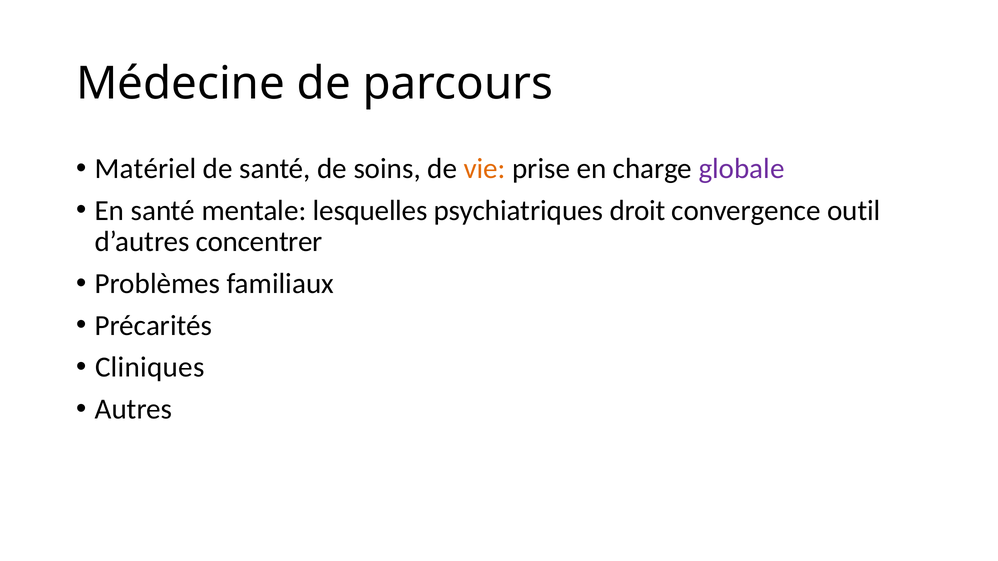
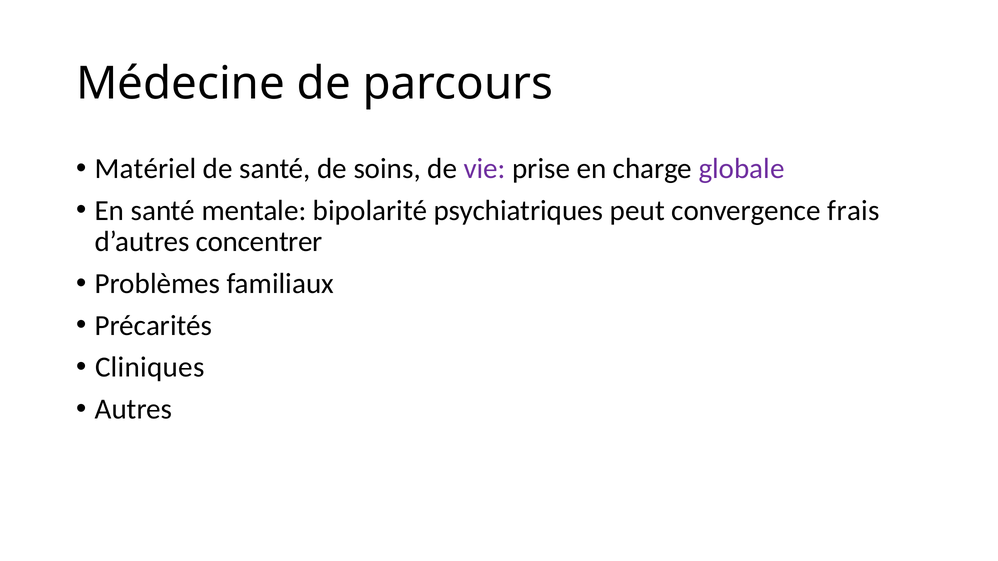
vie colour: orange -> purple (485, 169)
lesquelles: lesquelles -> bipolarité (370, 211)
droit: droit -> peut (637, 211)
outil: outil -> frais (854, 211)
